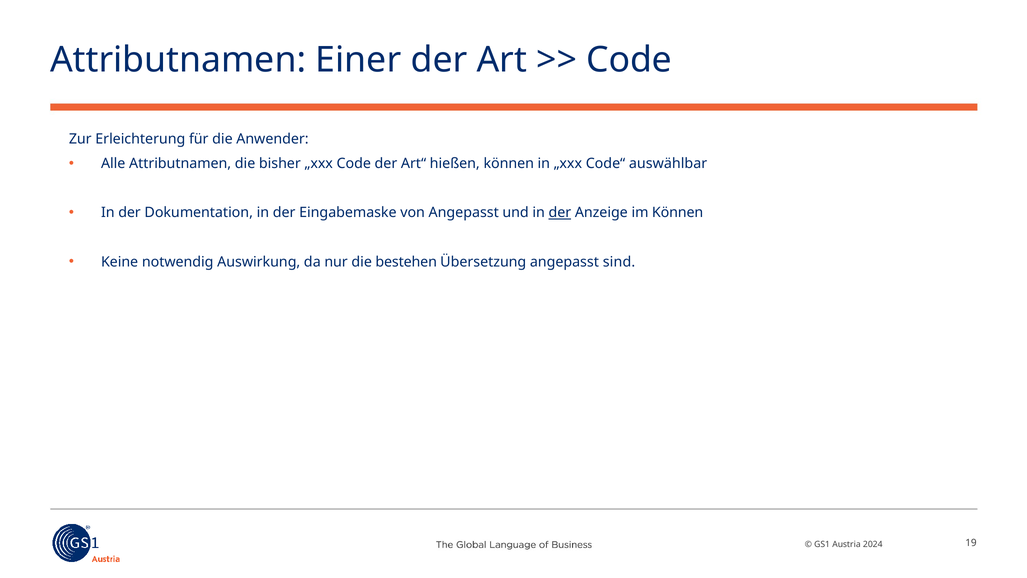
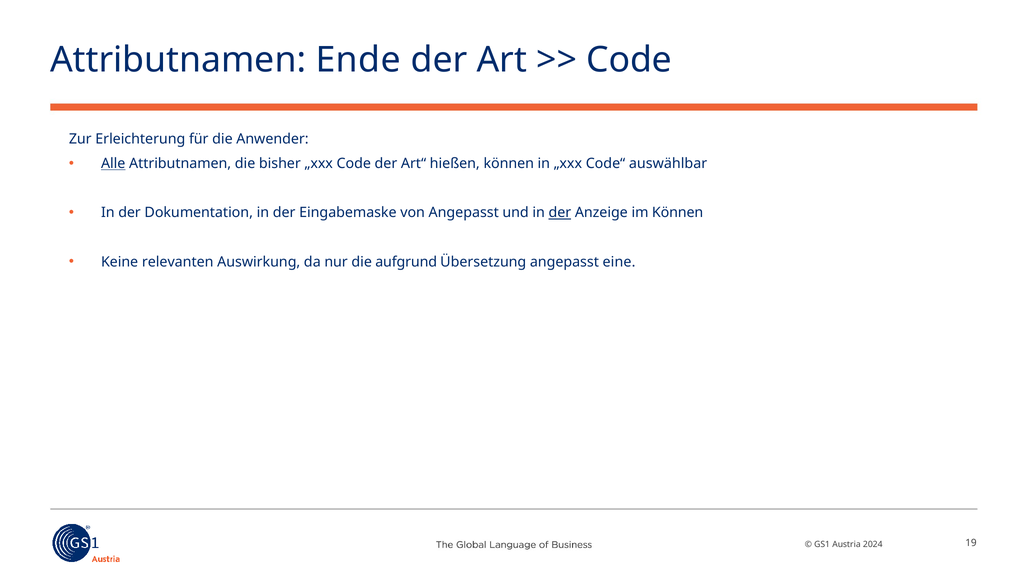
Einer: Einer -> Ende (358, 60)
Alle underline: none -> present (113, 164)
notwendig: notwendig -> relevanten (178, 262)
bestehen: bestehen -> aufgrund (406, 262)
sind: sind -> eine (619, 262)
